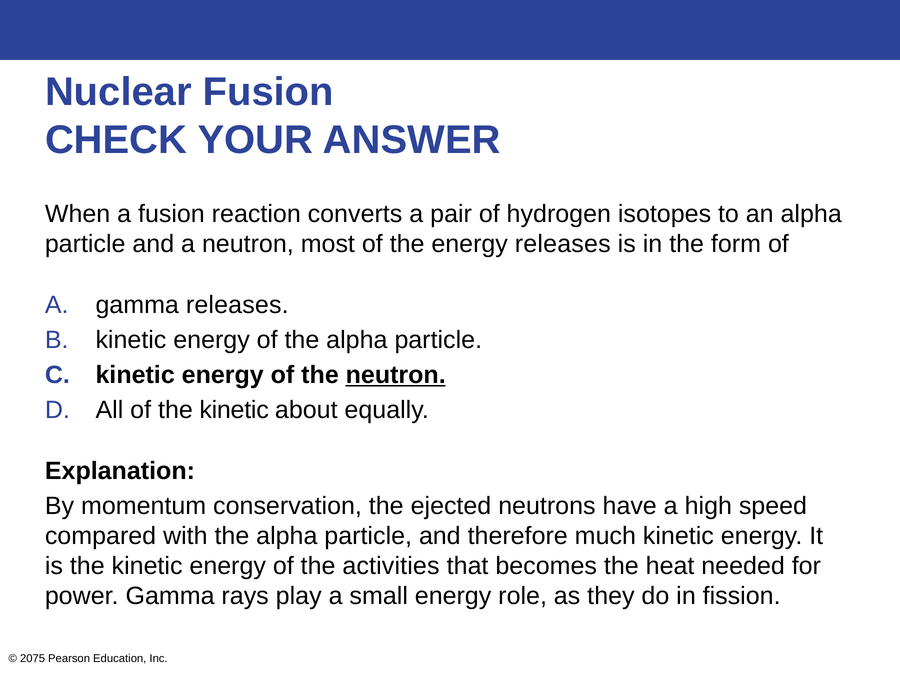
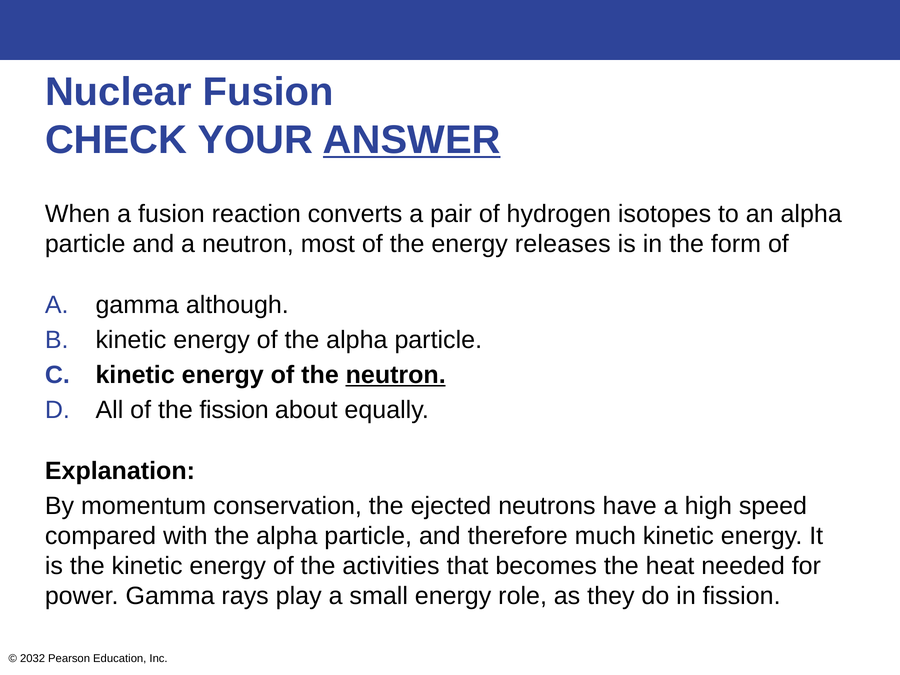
ANSWER underline: none -> present (412, 140)
gamma releases: releases -> although (237, 305)
of the kinetic: kinetic -> fission (234, 410)
2075: 2075 -> 2032 (33, 658)
